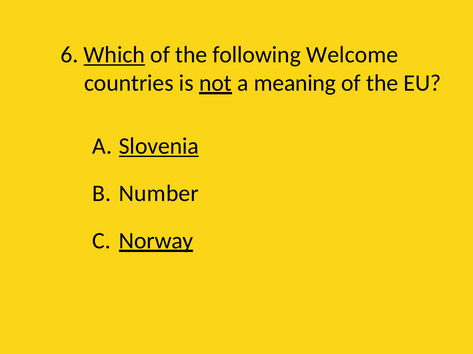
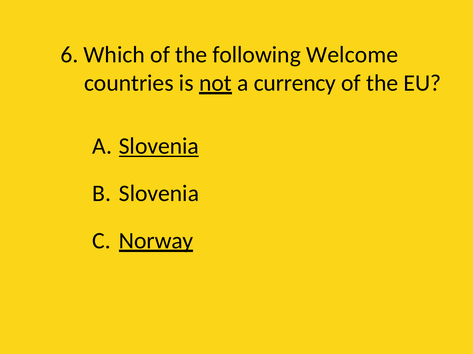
Which underline: present -> none (114, 55)
meaning: meaning -> currency (295, 83)
Number: Number -> Slovenia (159, 194)
